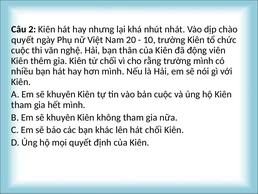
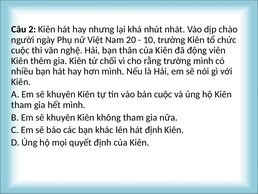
quyết: quyết -> người (23, 40)
hát chối: chối -> định (154, 130)
